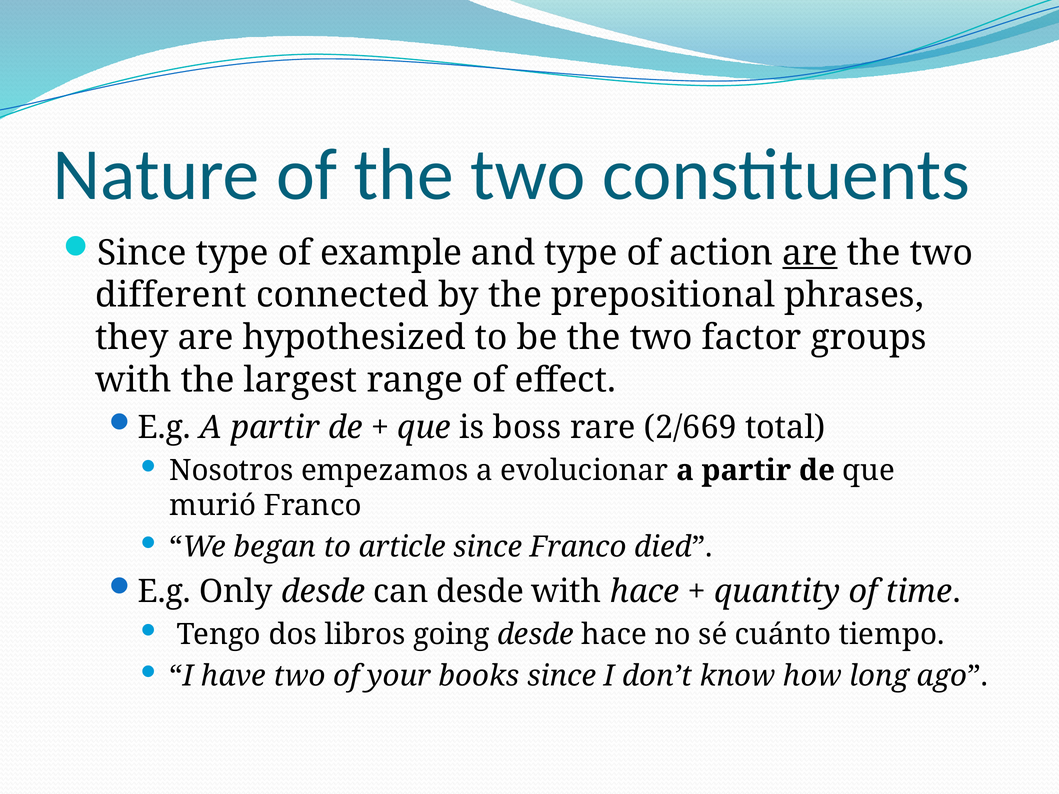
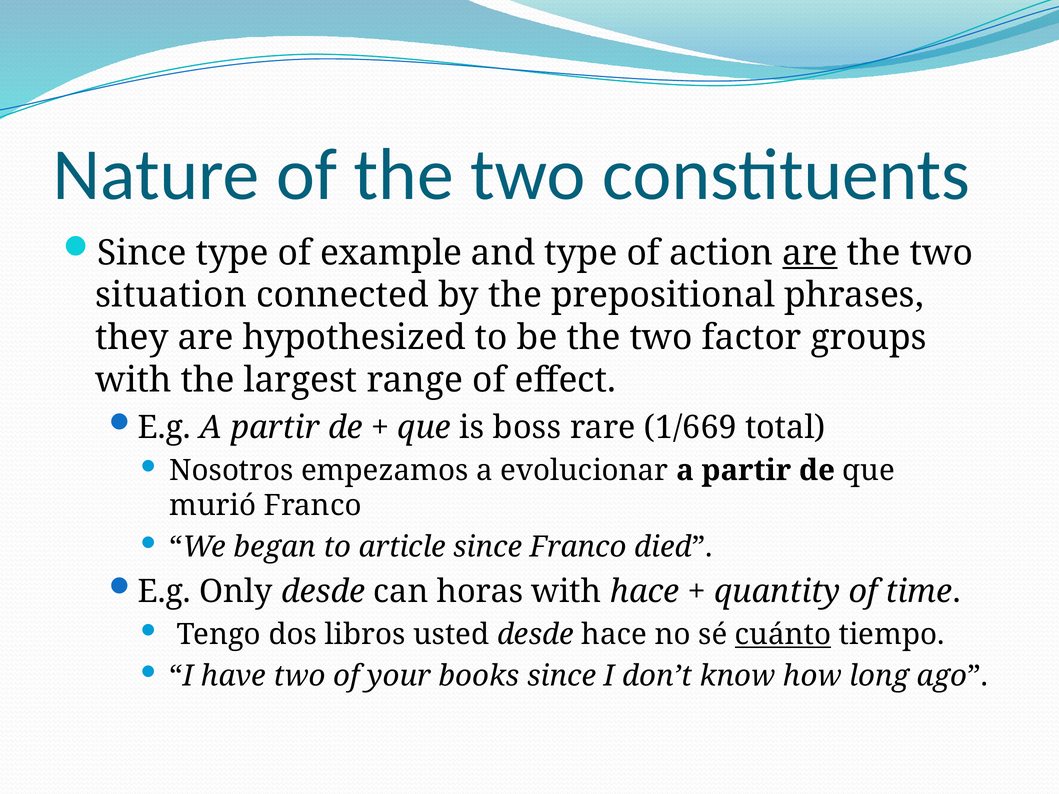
different: different -> situation (171, 295)
2/669: 2/669 -> 1/669 (690, 428)
can desde: desde -> horas (480, 592)
going: going -> usted (451, 635)
cuánto underline: none -> present (783, 635)
